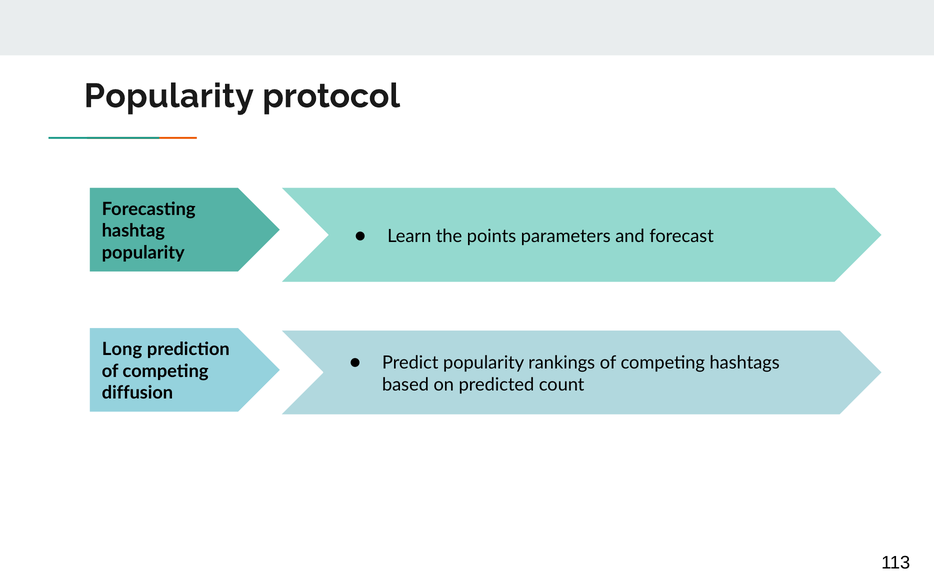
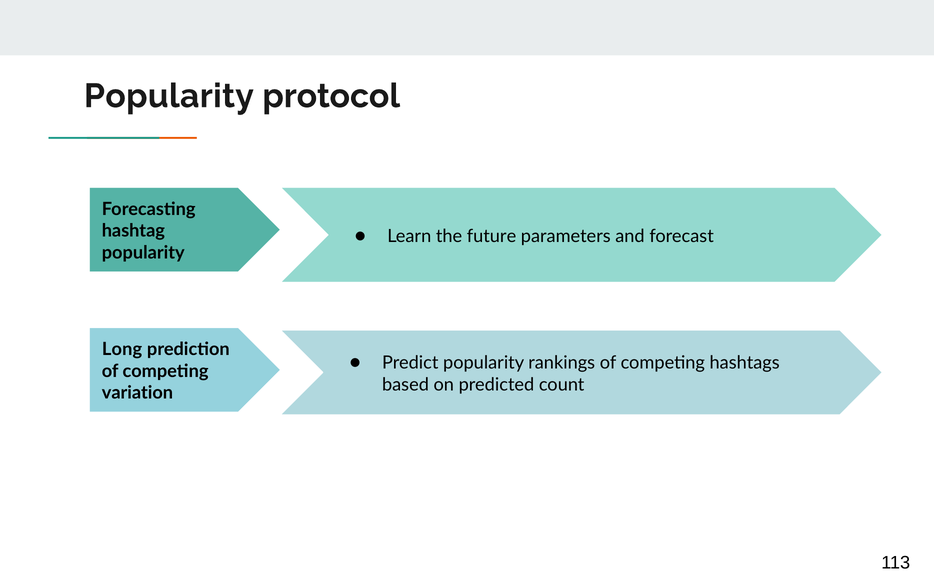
points: points -> future (492, 236)
diffusion: diffusion -> variation (137, 393)
